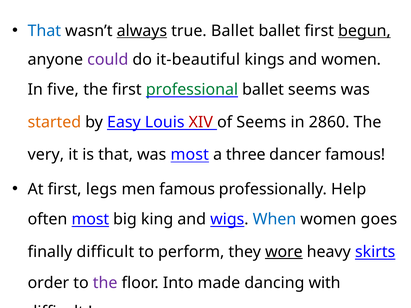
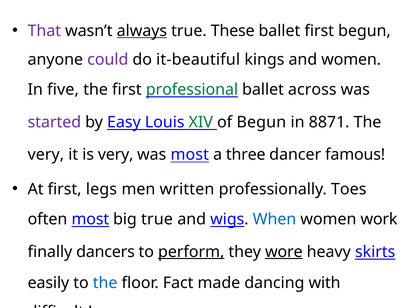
That colour: blue -> purple (44, 31)
true Ballet: Ballet -> These (233, 31)
begun underline: present -> none (364, 31)
ballet seems: seems -> across (312, 90)
started colour: orange -> purple (54, 122)
XIV colour: red -> green (201, 122)
of Seems: Seems -> Begun (261, 122)
2860: 2860 -> 8871 (329, 122)
is that: that -> very (116, 155)
men famous: famous -> written (187, 189)
Help: Help -> Toes (349, 189)
big king: king -> true (157, 219)
goes: goes -> work (379, 219)
finally difficult: difficult -> dancers (106, 252)
perform underline: none -> present (191, 252)
order: order -> easily (48, 283)
the colour: purple -> blue (105, 283)
Into: Into -> Fact (178, 283)
